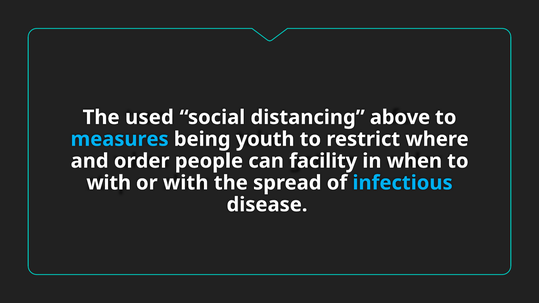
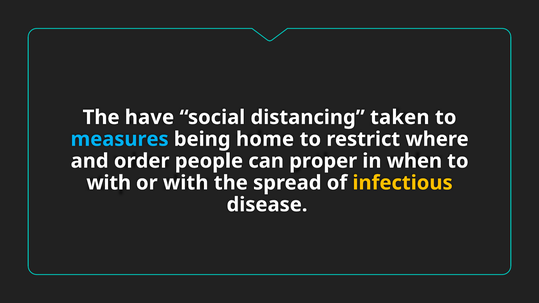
used: used -> have (149, 117)
above: above -> taken (400, 117)
youth: youth -> home (265, 139)
facility: facility -> proper (323, 161)
infectious colour: light blue -> yellow (403, 183)
